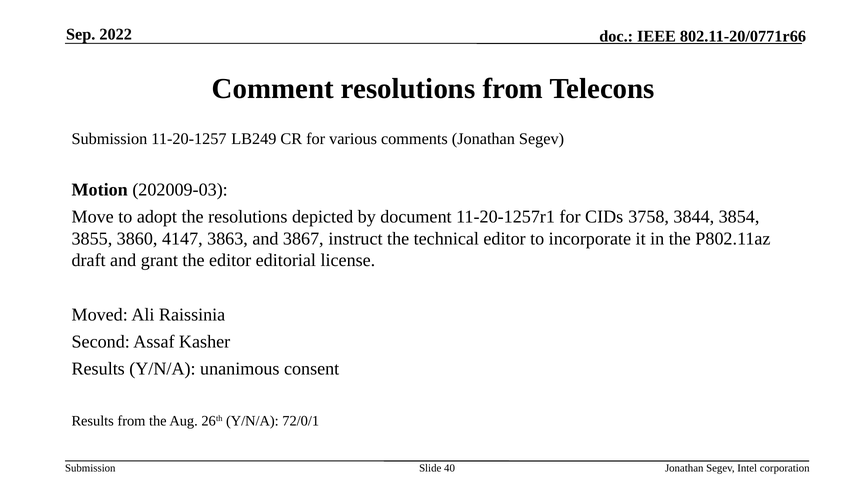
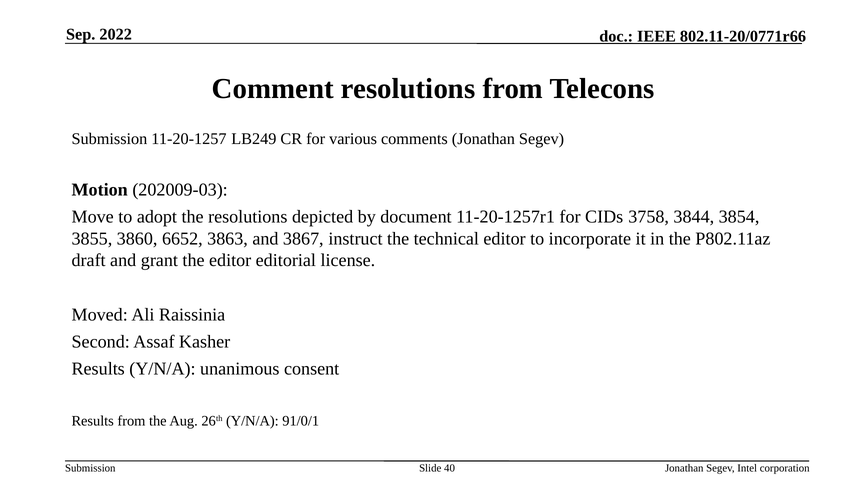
4147: 4147 -> 6652 (182, 239)
72/0/1: 72/0/1 -> 91/0/1 (301, 420)
